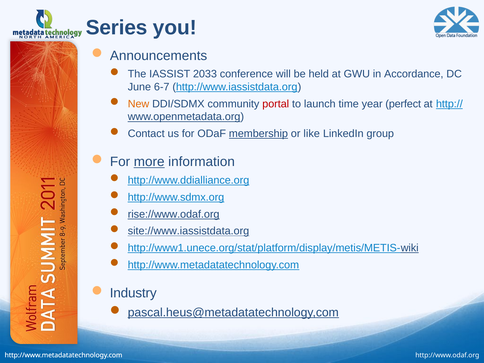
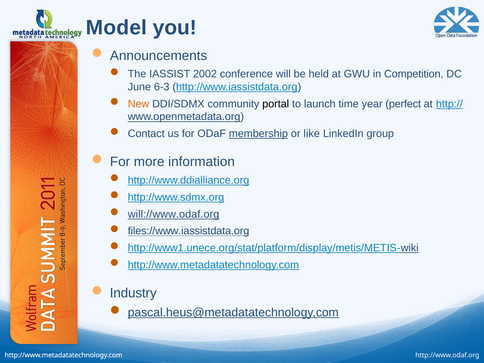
Series: Series -> Model (116, 28)
2033: 2033 -> 2002 (205, 74)
Accordance: Accordance -> Competition (414, 74)
6-7: 6-7 -> 6-3 (162, 87)
portal colour: red -> black (276, 104)
more underline: present -> none (149, 162)
rise://www.odaf.org: rise://www.odaf.org -> will://www.odaf.org (174, 214)
site://www.iassistdata.org: site://www.iassistdata.org -> files://www.iassistdata.org (189, 231)
